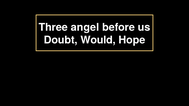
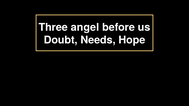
Would: Would -> Needs (98, 40)
